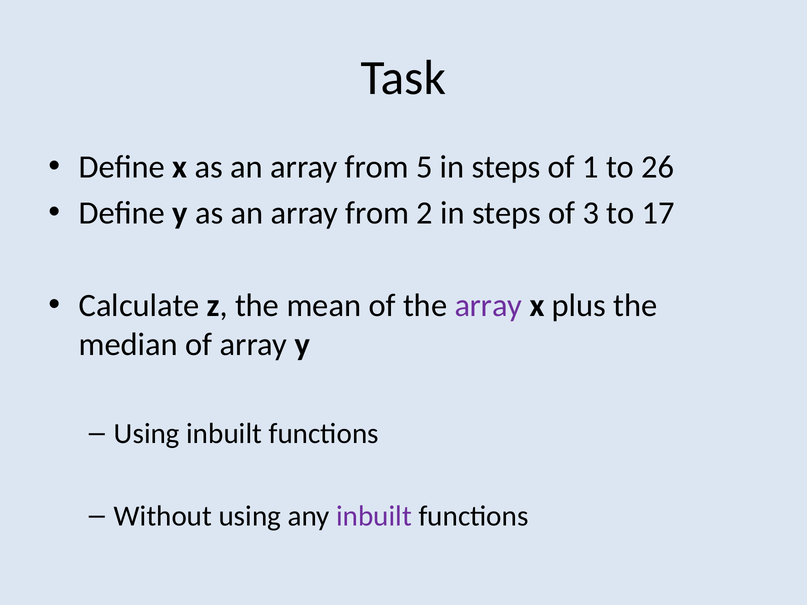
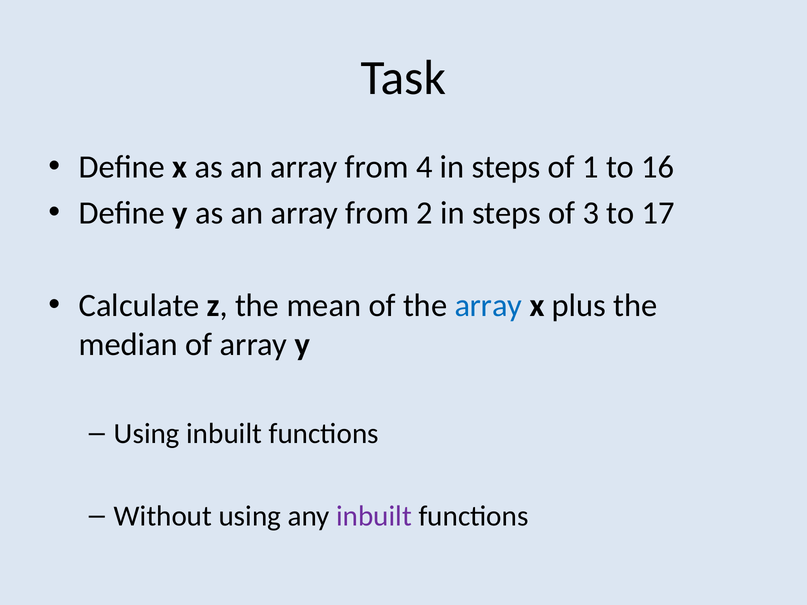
5: 5 -> 4 (424, 167)
26: 26 -> 16 (658, 167)
array colour: purple -> blue (488, 306)
